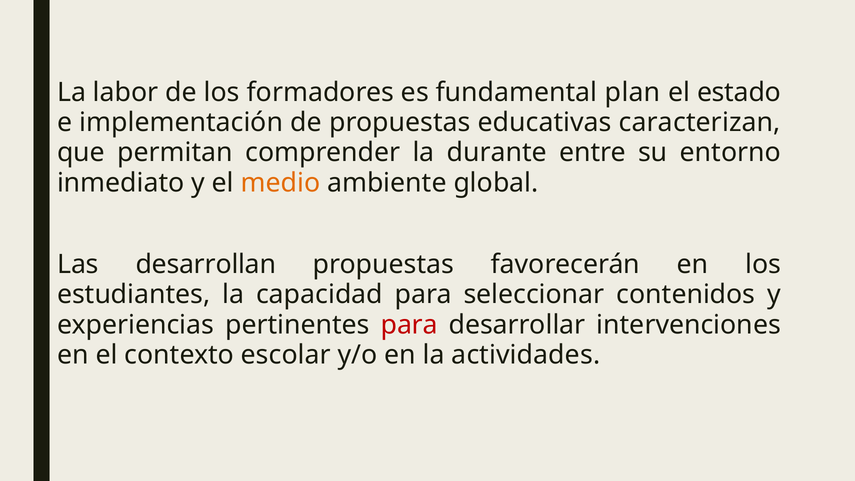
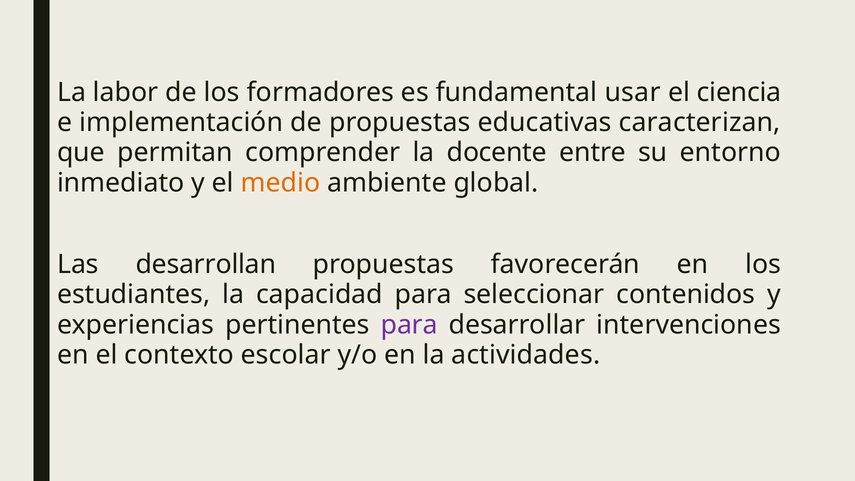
plan: plan -> usar (633, 92)
estado: estado -> ciencia (739, 92)
durante: durante -> docente (497, 153)
para colour: red -> purple (409, 325)
